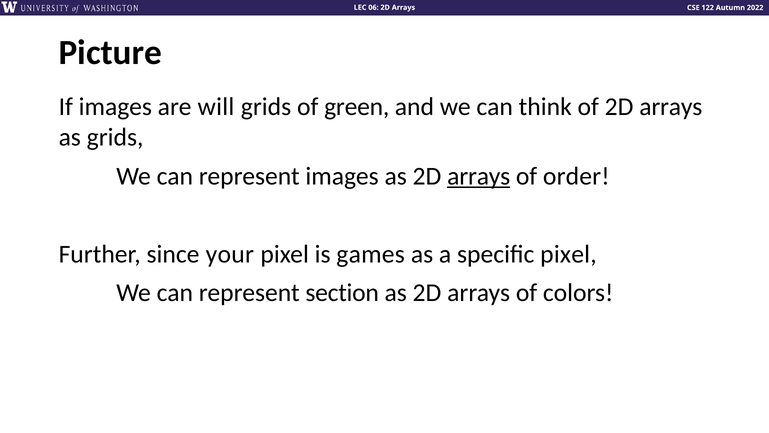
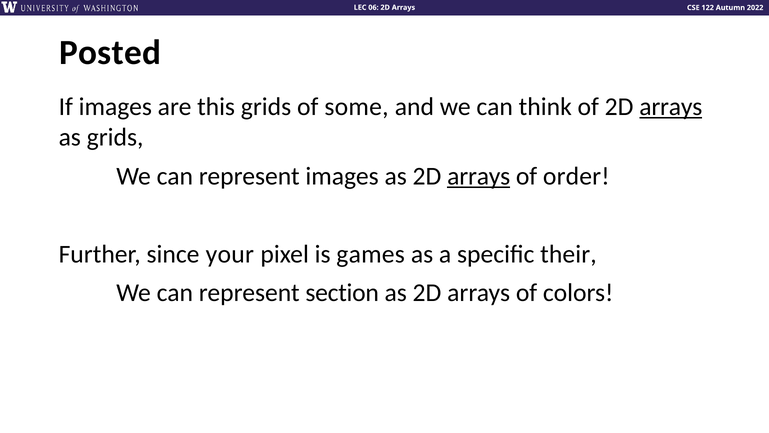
Picture: Picture -> Posted (110, 53)
will: will -> this (216, 107)
green: green -> some (356, 107)
arrays underline: none -> present (671, 107)
specific pixel: pixel -> their (568, 254)
